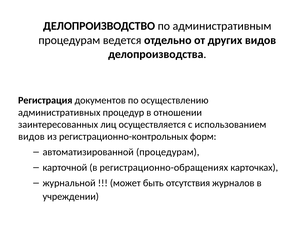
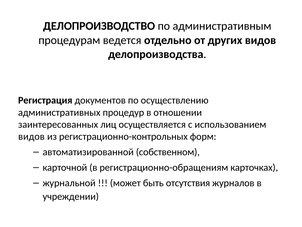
автоматизированной процедурам: процедурам -> собственном (168, 152)
регистрационно-обращениях: регистрационно-обращениях -> регистрационно-обращениям (164, 167)
